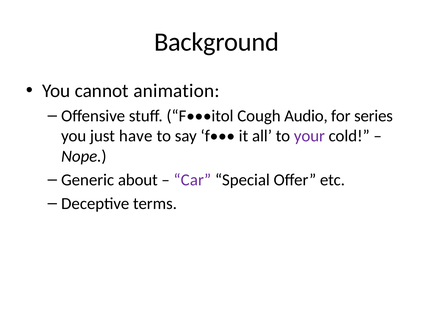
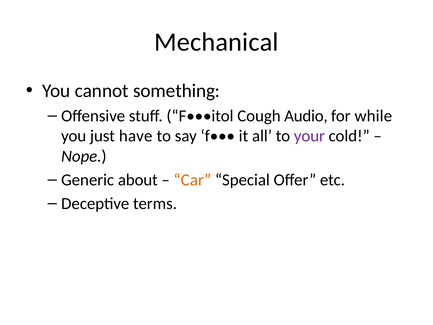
Background: Background -> Mechanical (216, 42)
animation: animation -> something (177, 91)
series: series -> while (373, 116)
Car colour: purple -> orange (192, 180)
